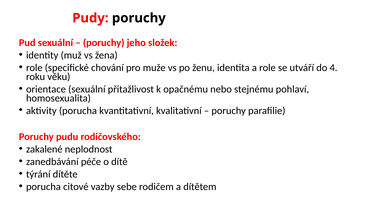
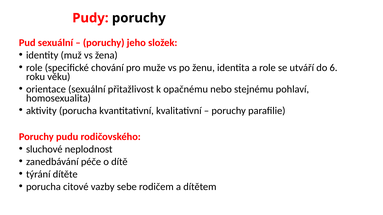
4: 4 -> 6 (334, 68)
zakalené: zakalené -> sluchové (44, 149)
